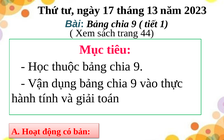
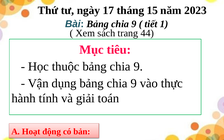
13: 13 -> 15 (152, 10)
